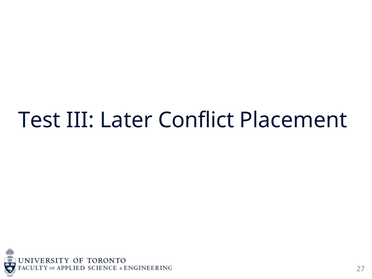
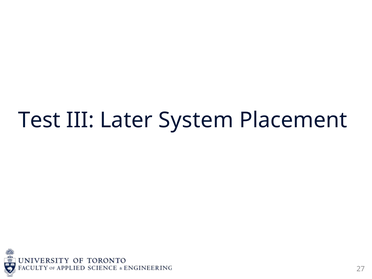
Conflict: Conflict -> System (196, 120)
